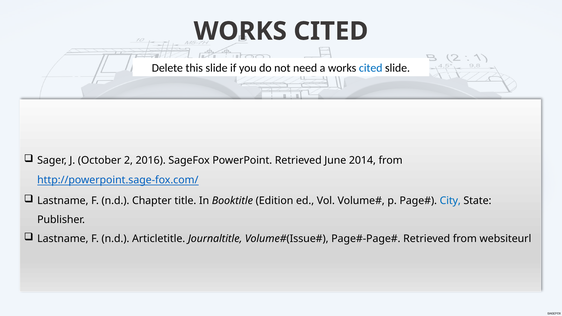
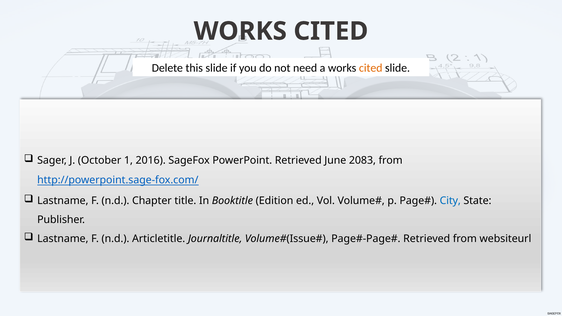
cited colour: blue -> orange (371, 68)
2: 2 -> 1 (128, 160)
2014: 2014 -> 2083 (362, 160)
